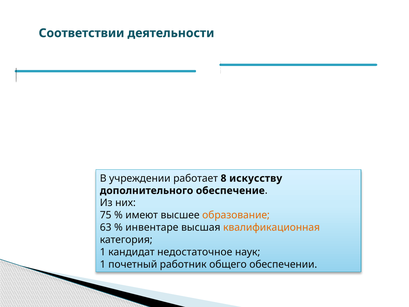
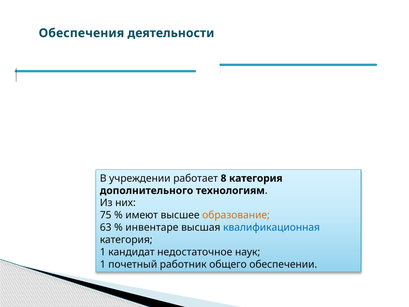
Соответствии: Соответствии -> Обеспечения (81, 33)
8 искусству: искусству -> категория (256, 178)
обеспечение: обеспечение -> технологиям (230, 190)
квалификационная colour: orange -> blue (272, 227)
